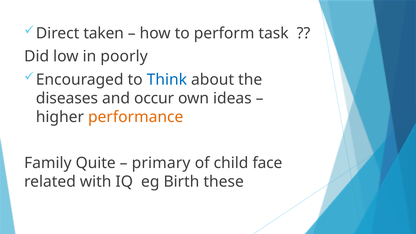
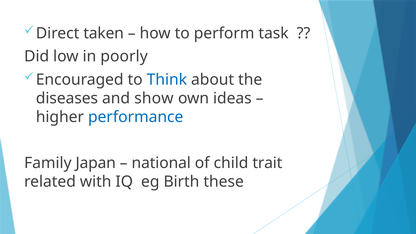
occur: occur -> show (154, 98)
performance colour: orange -> blue (136, 117)
Quite: Quite -> Japan (96, 163)
primary: primary -> national (161, 163)
face: face -> trait (267, 163)
